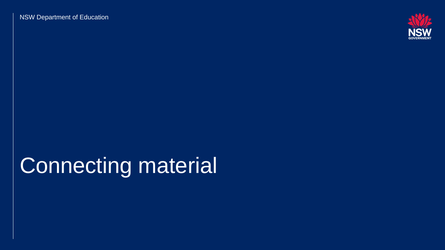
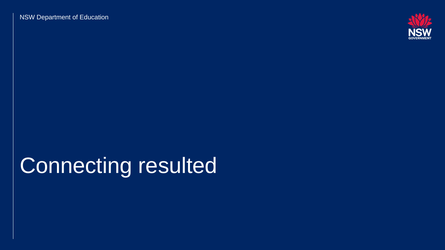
material: material -> resulted (178, 166)
